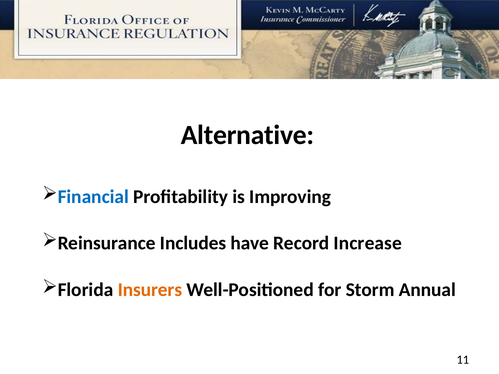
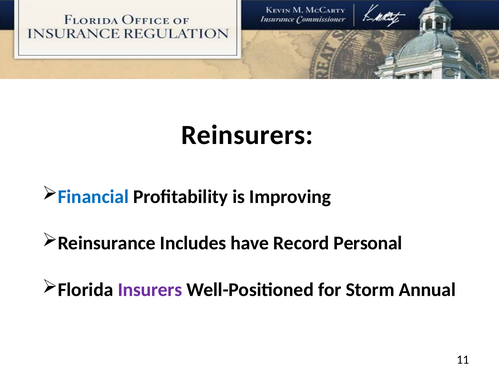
Alternative: Alternative -> Reinsurers (247, 135)
Increase: Increase -> Personal (368, 243)
Insurers colour: orange -> purple (150, 290)
